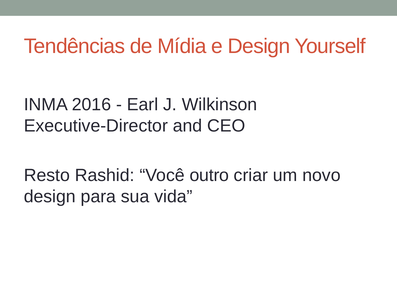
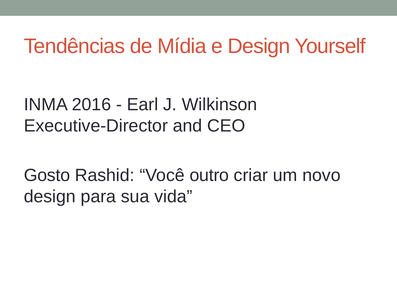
Resto: Resto -> Gosto (47, 175)
